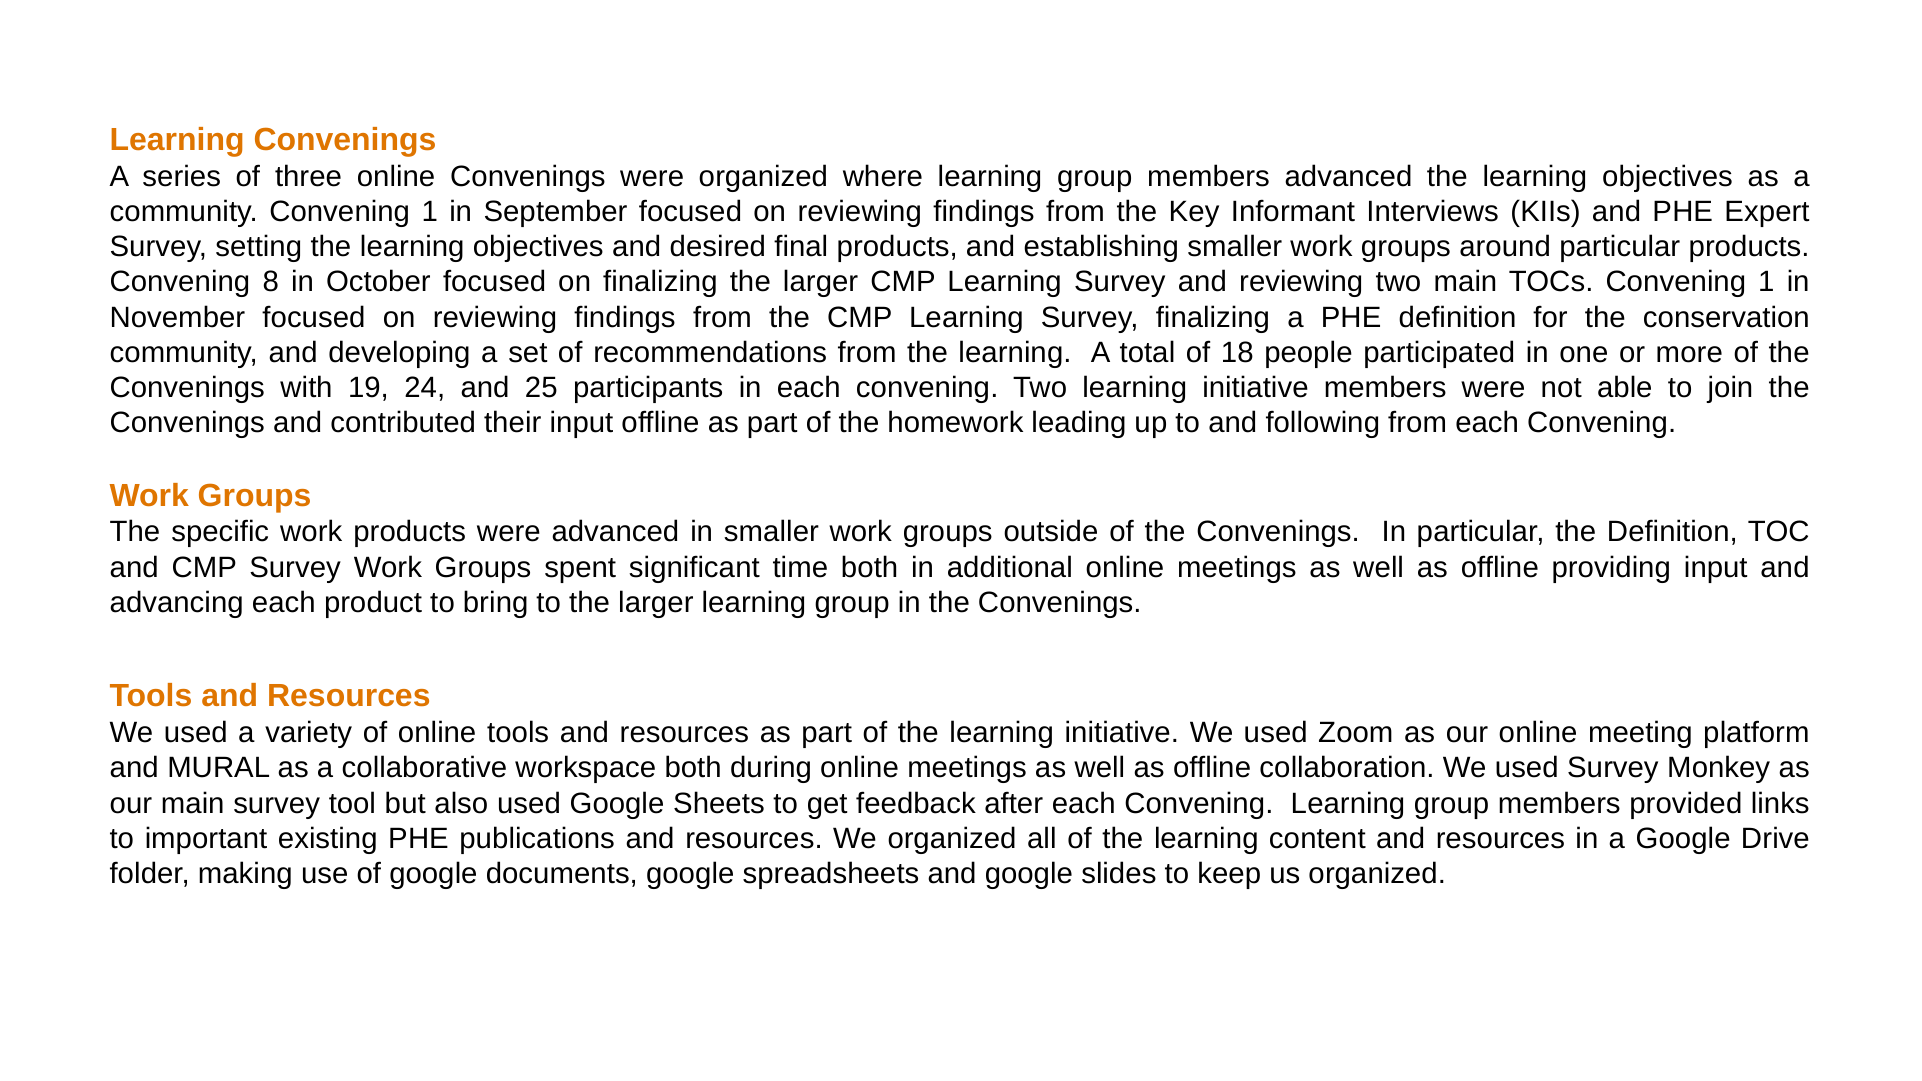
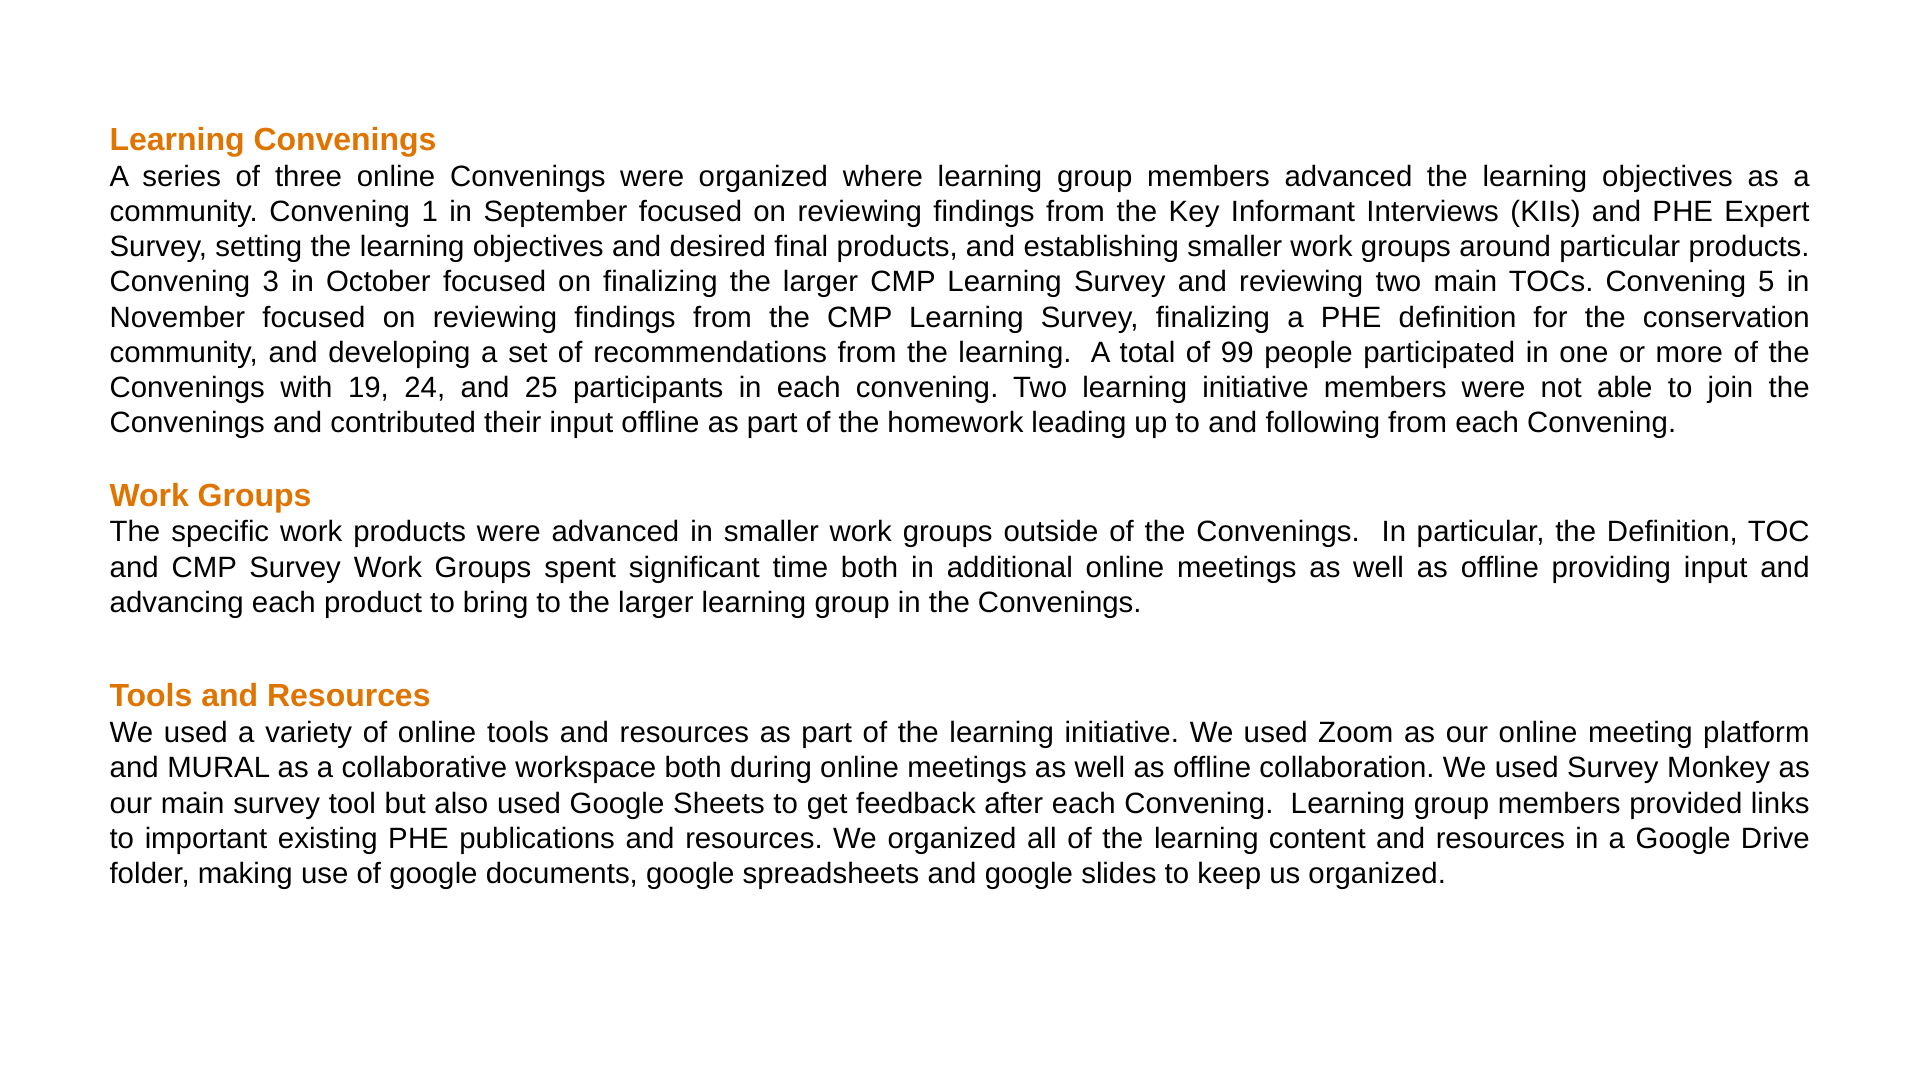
8: 8 -> 3 (271, 282)
TOCs Convening 1: 1 -> 5 (1766, 282)
18: 18 -> 99 (1237, 353)
